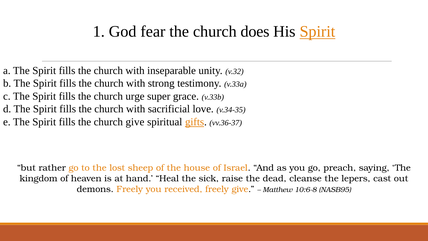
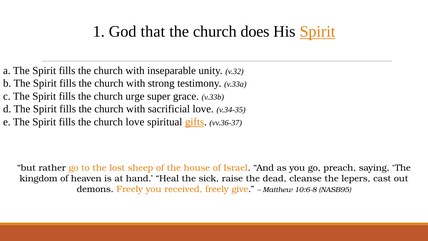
fear: fear -> that (153, 32)
church give: give -> love (135, 122)
